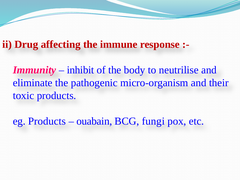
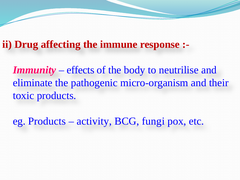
inhibit: inhibit -> effects (80, 70)
ouabain: ouabain -> activity (94, 121)
